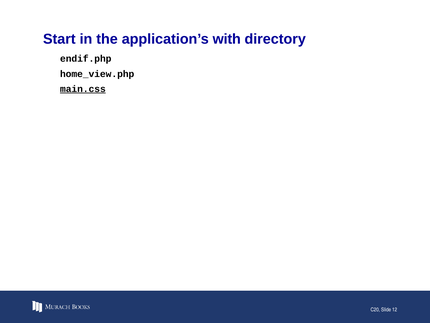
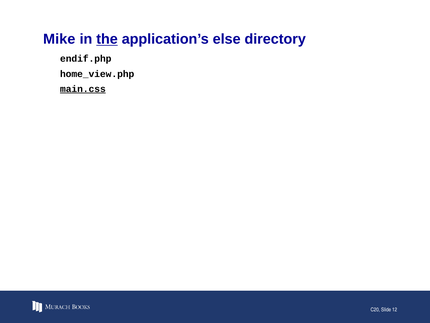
Start: Start -> Mike (59, 39)
the underline: none -> present (107, 39)
with: with -> else (227, 39)
